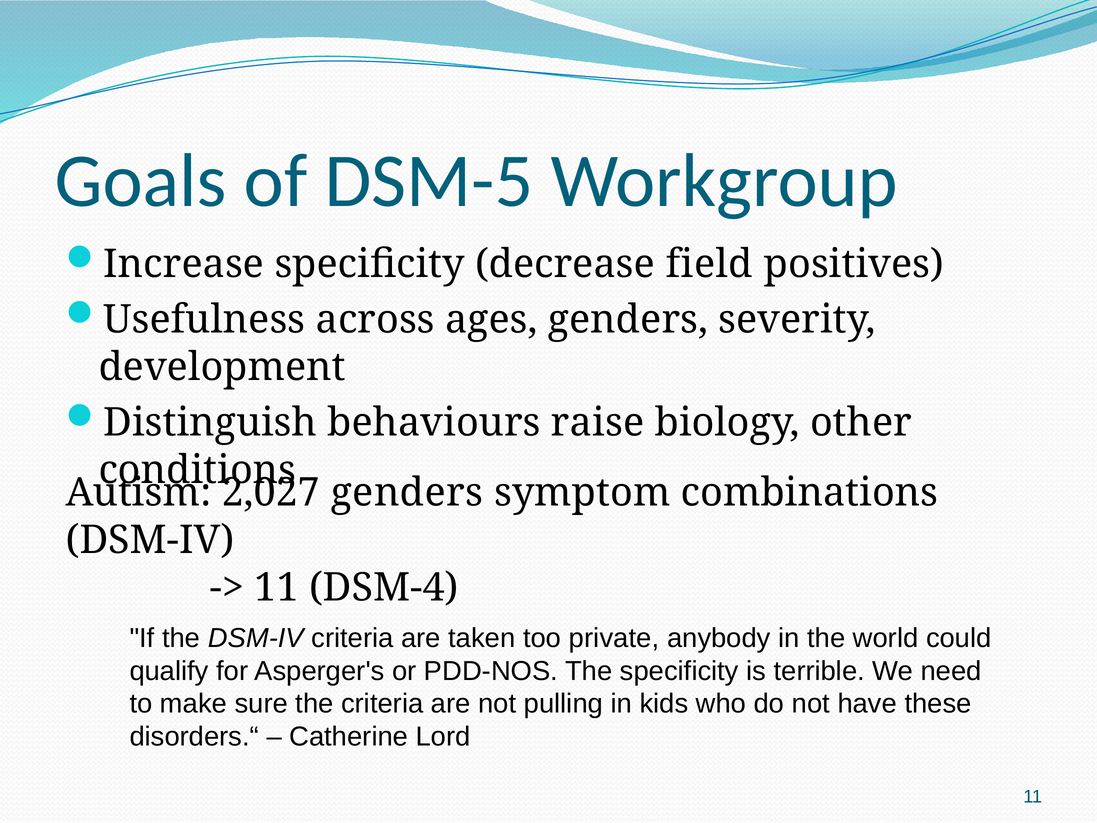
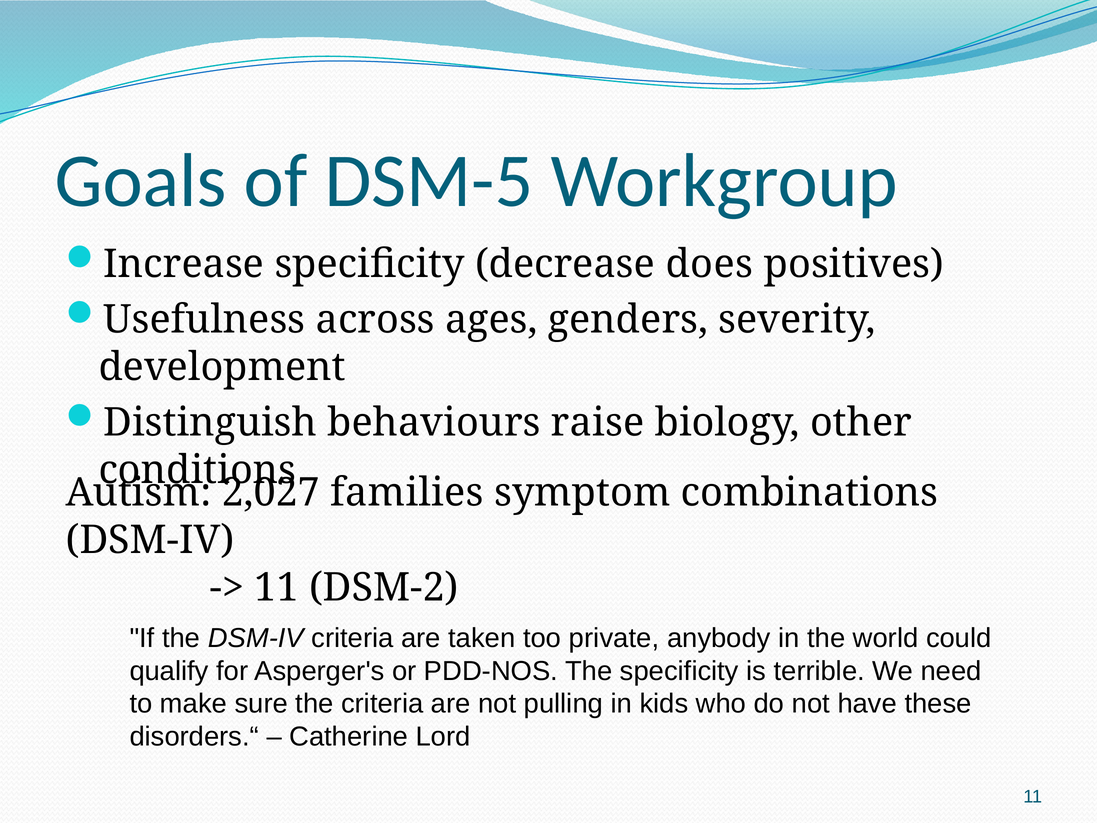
field: field -> does (709, 264)
2,027 genders: genders -> families (407, 493)
DSM-4: DSM-4 -> DSM-2 (384, 588)
